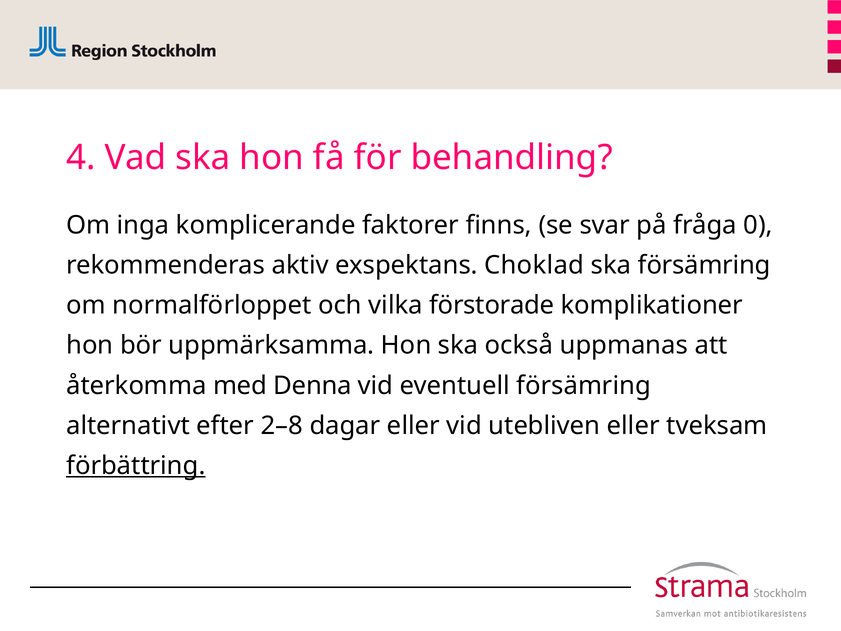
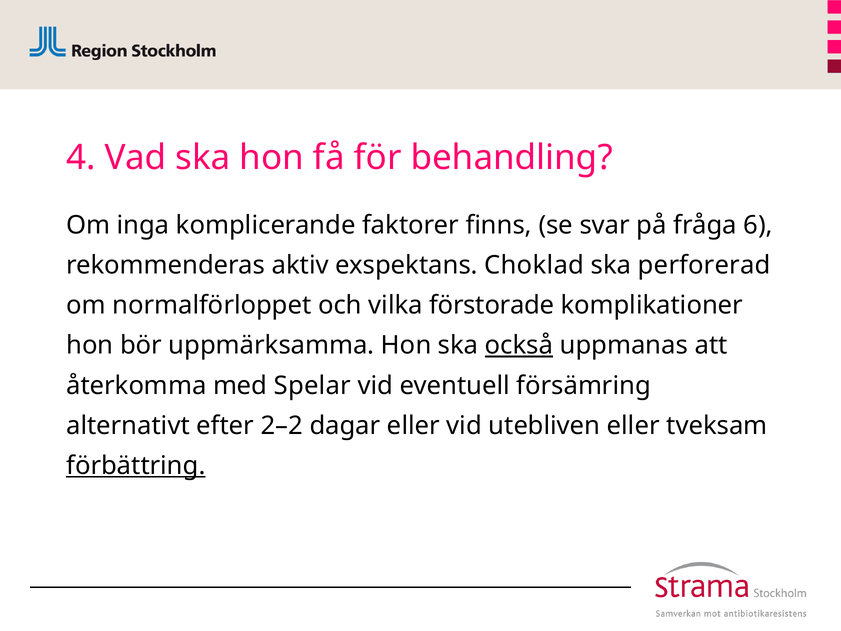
0: 0 -> 6 (758, 225)
ska försämring: försämring -> perforerad (704, 265)
också underline: none -> present (519, 345)
Denna: Denna -> Spelar (312, 385)
2–8: 2–8 -> 2–2 (282, 425)
